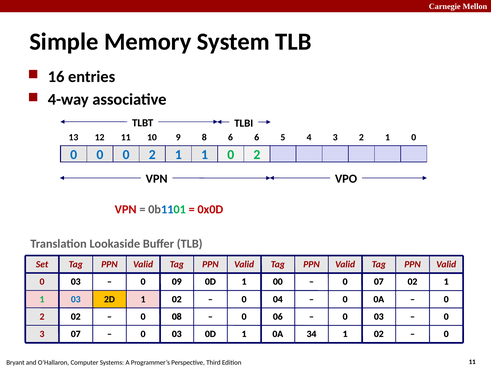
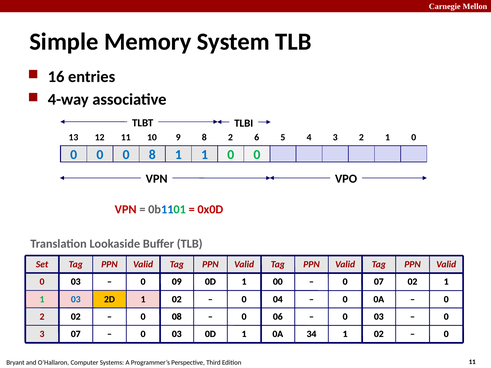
8 6: 6 -> 2 (230, 137)
0 0 2: 2 -> 8 (152, 155)
1 0 2: 2 -> 0 (257, 155)
